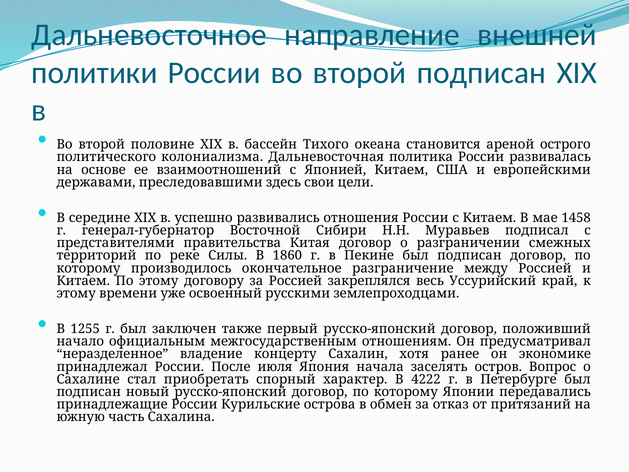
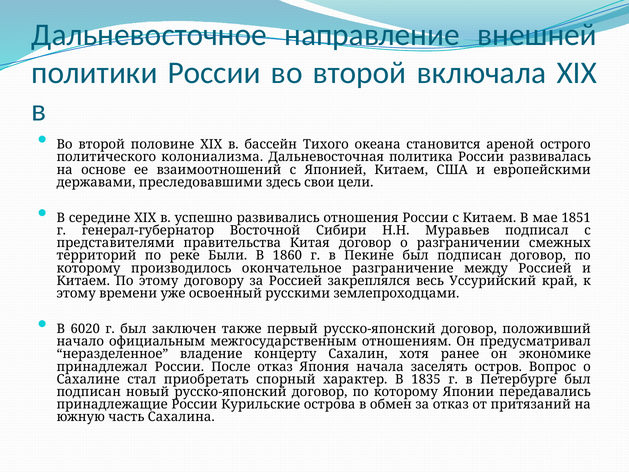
второй подписан: подписан -> включала (481, 73)
1458: 1458 -> 1851 (576, 218)
Силы: Силы -> Были (228, 255)
1255: 1255 -> 6020 (85, 329)
После июля: июля -> отказ (275, 367)
4222: 4222 -> 1835 (426, 379)
